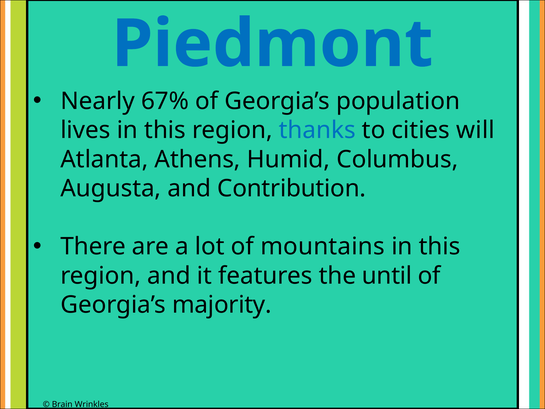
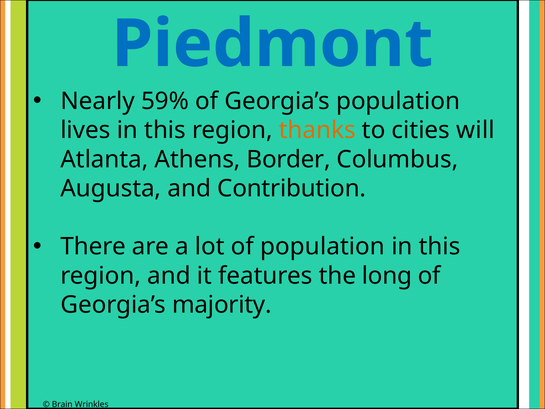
67%: 67% -> 59% (165, 101)
thanks colour: blue -> orange (317, 130)
Humid: Humid -> Border (289, 159)
of mountains: mountains -> population (323, 246)
until: until -> long (387, 276)
